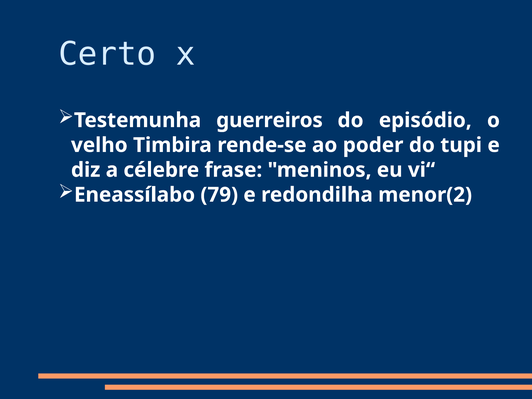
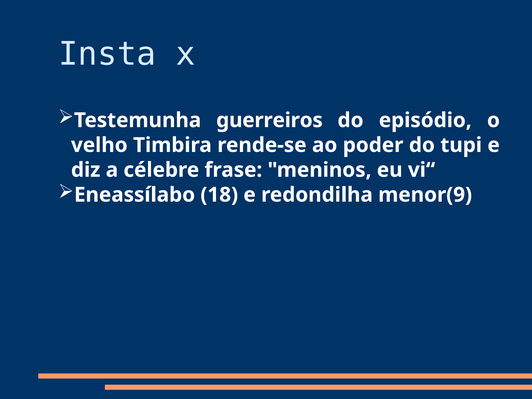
Certo: Certo -> Insta (107, 54)
79: 79 -> 18 (219, 195)
menor(2: menor(2 -> menor(9 (425, 195)
